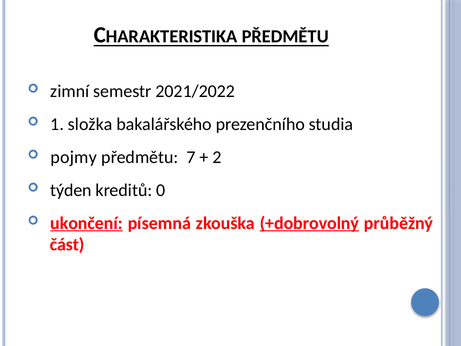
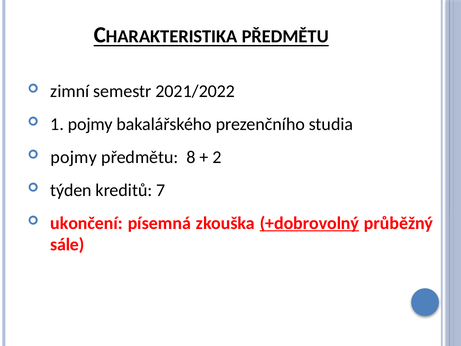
1 složka: složka -> pojmy (90, 124)
7: 7 -> 8 (191, 157)
0: 0 -> 7 (161, 190)
ukončení underline: present -> none (87, 223)
část: část -> sále (67, 245)
